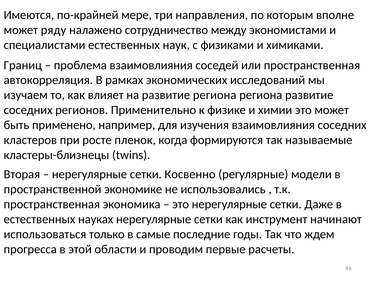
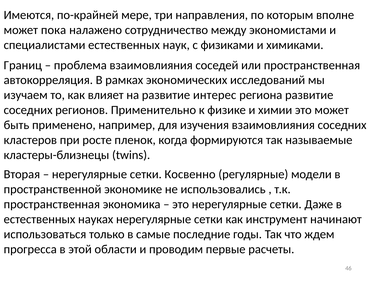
ряду: ряду -> пока (54, 30)
развитие региона: региона -> интерес (215, 95)
